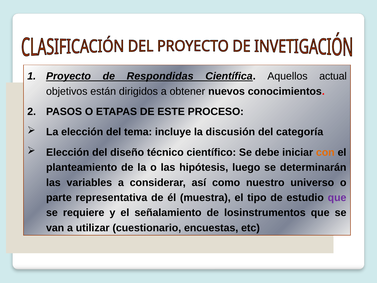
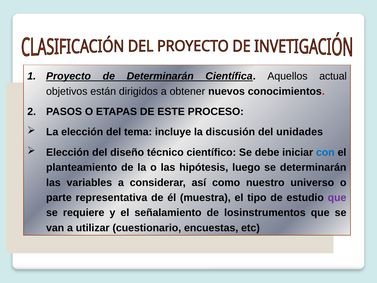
de Respondidas: Respondidas -> Determinarán (160, 76)
categoría: categoría -> unidades (300, 132)
con colour: orange -> blue (325, 152)
